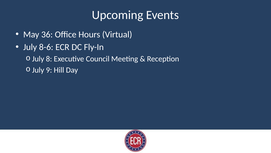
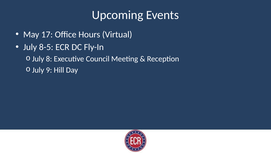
36: 36 -> 17 (47, 34)
8-6: 8-6 -> 8-5 (46, 47)
